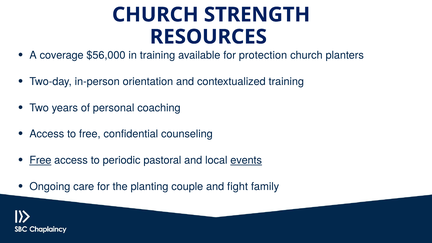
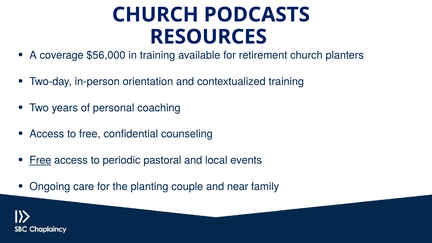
STRENGTH: STRENGTH -> PODCASTS (257, 15)
protection: protection -> retirement (263, 55)
events underline: present -> none (246, 160)
fight: fight -> near (238, 187)
